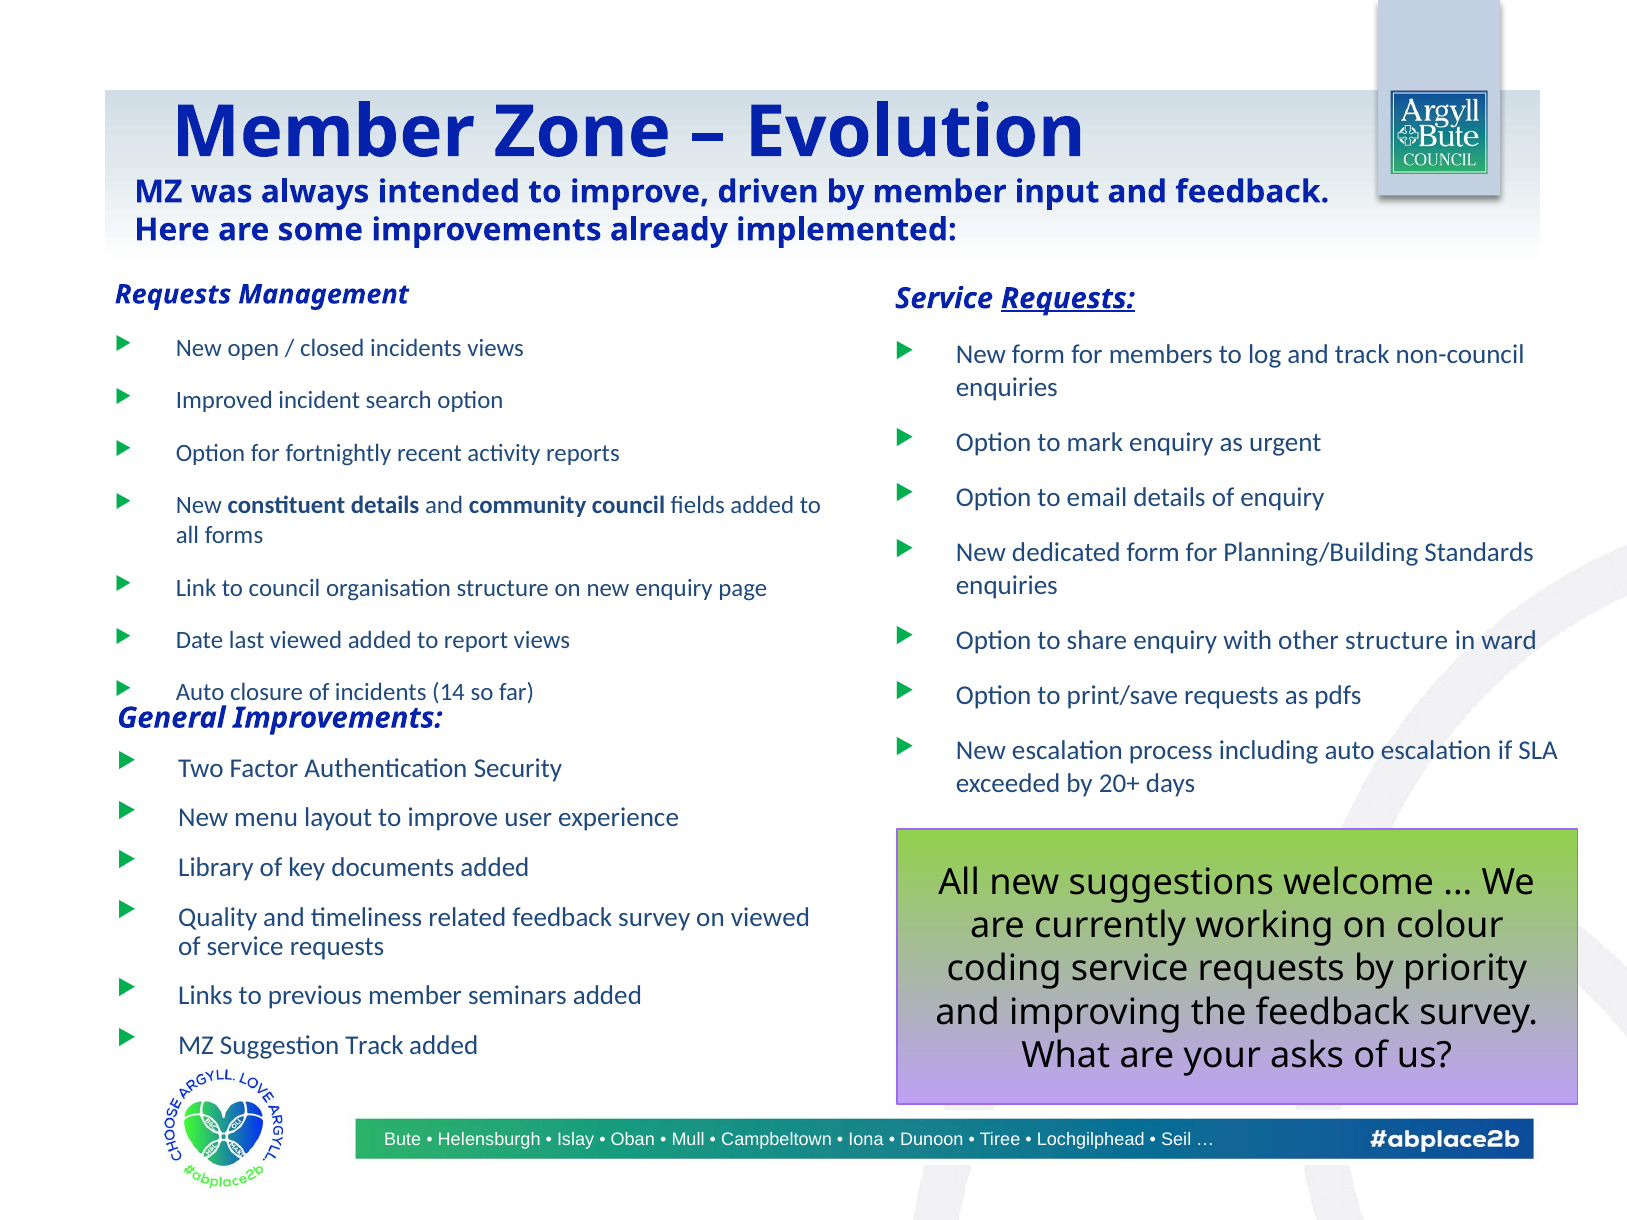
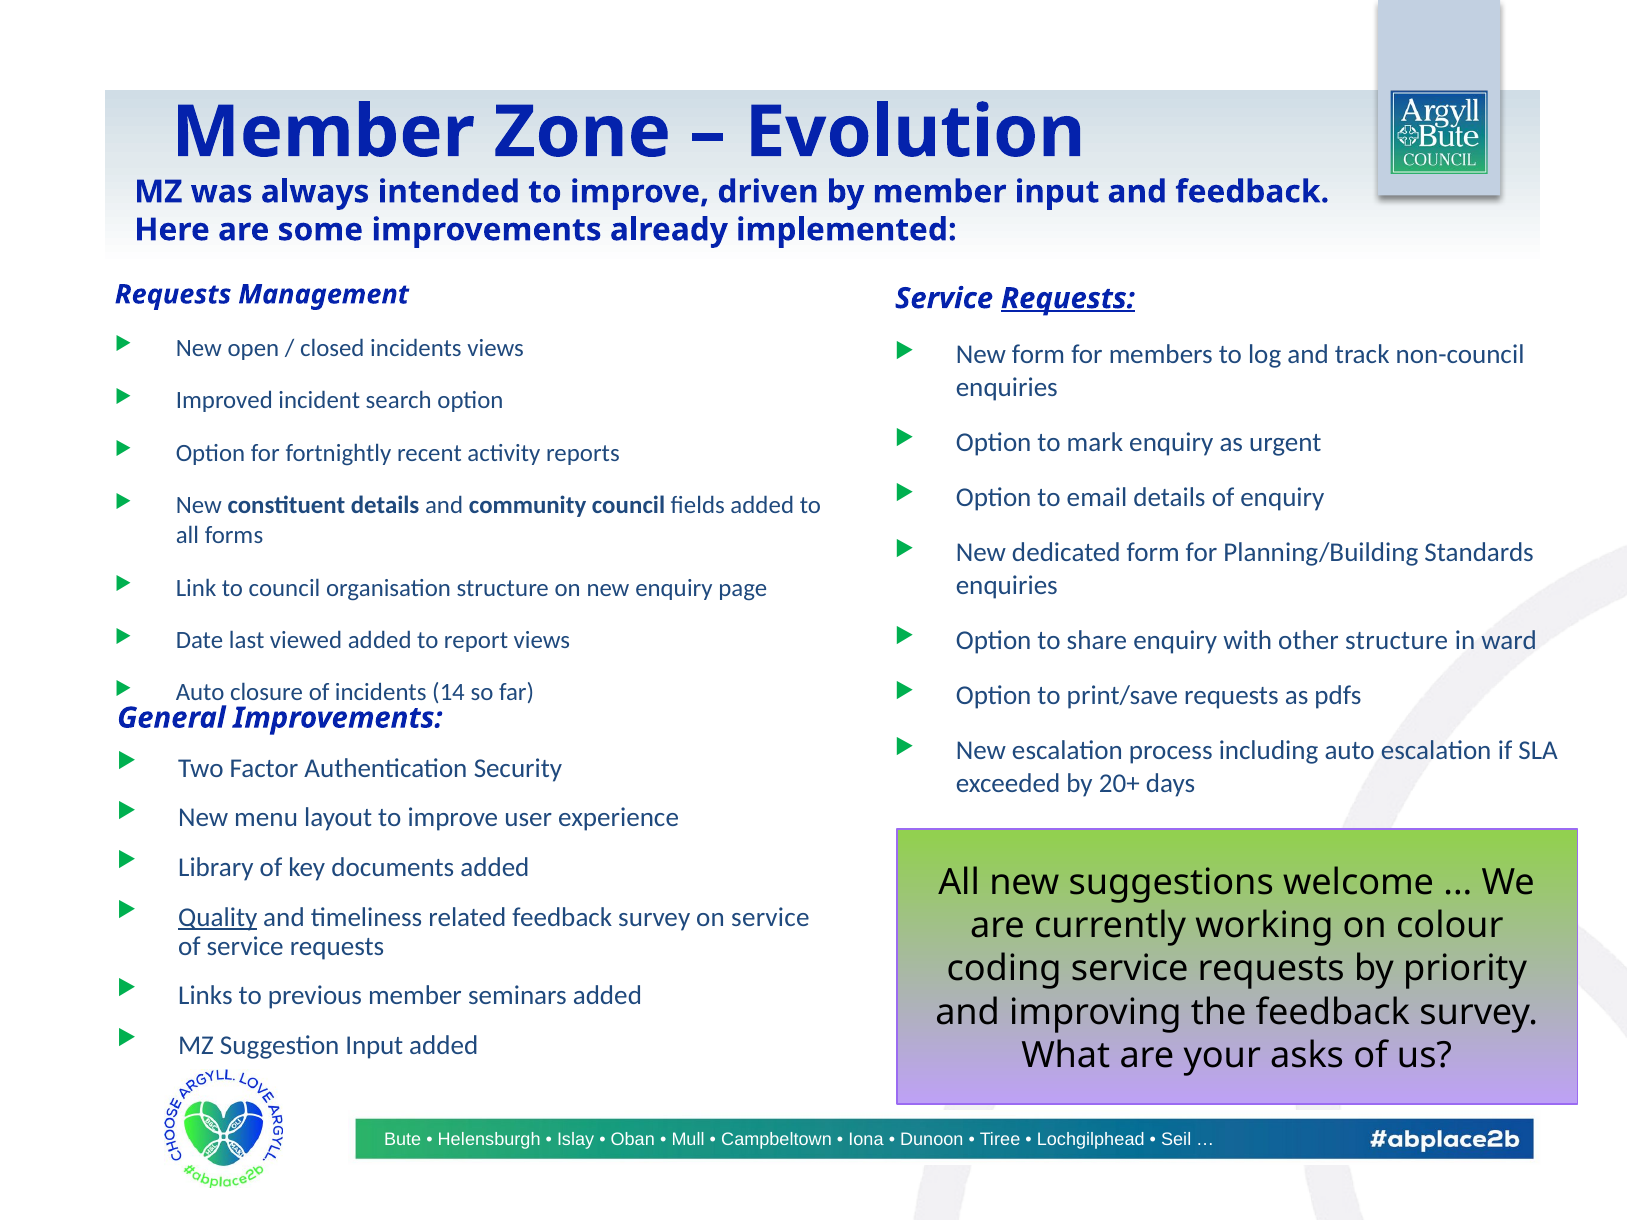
Quality underline: none -> present (218, 917)
on viewed: viewed -> service (770, 917)
Suggestion Track: Track -> Input (374, 1046)
